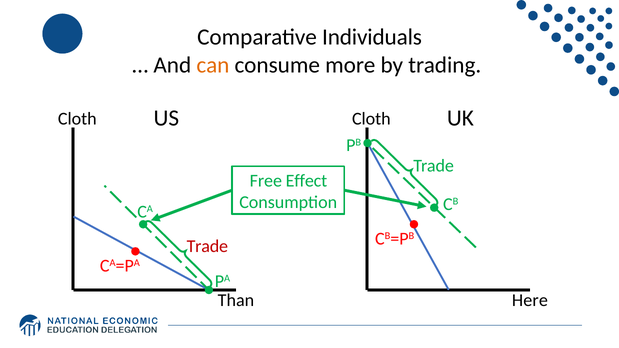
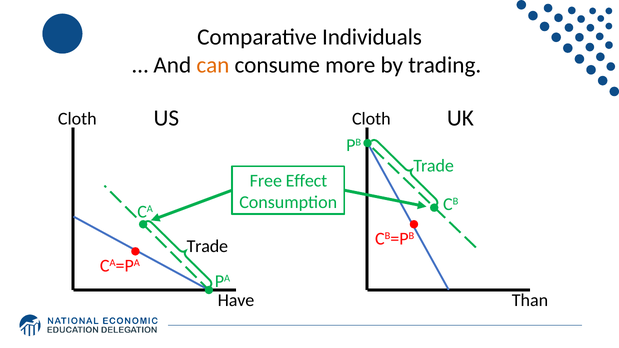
Trade colour: red -> black (207, 246)
Than: Than -> Have (236, 301)
Here: Here -> Than (530, 301)
